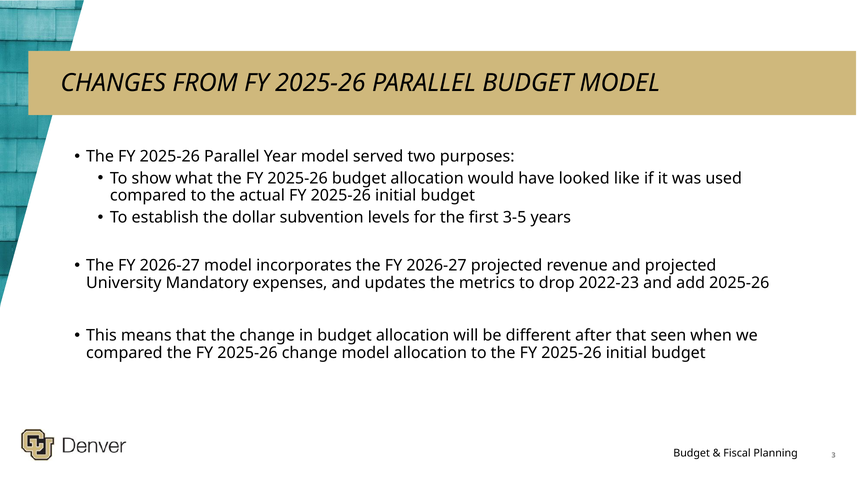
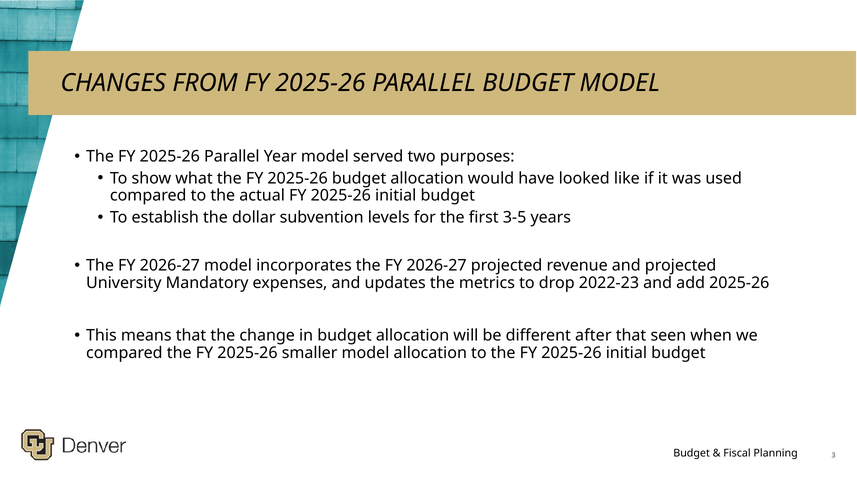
2025-26 change: change -> smaller (310, 353)
